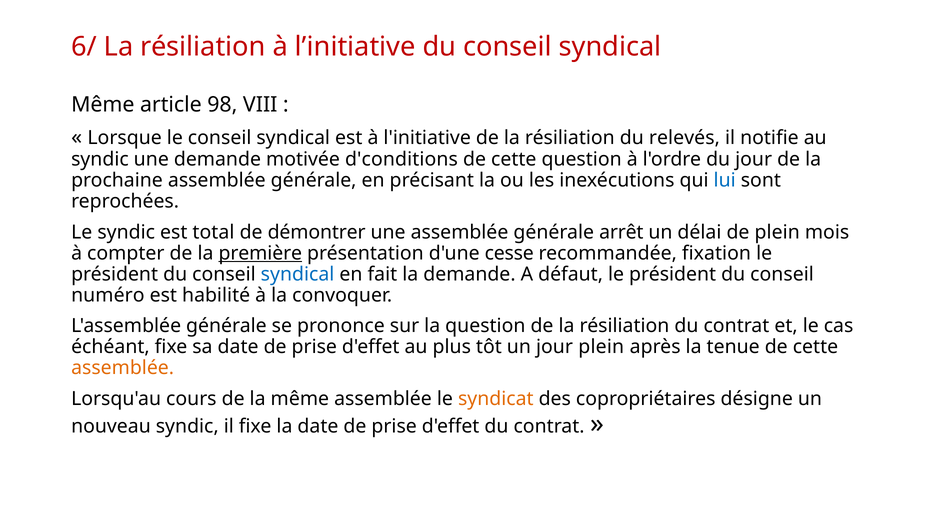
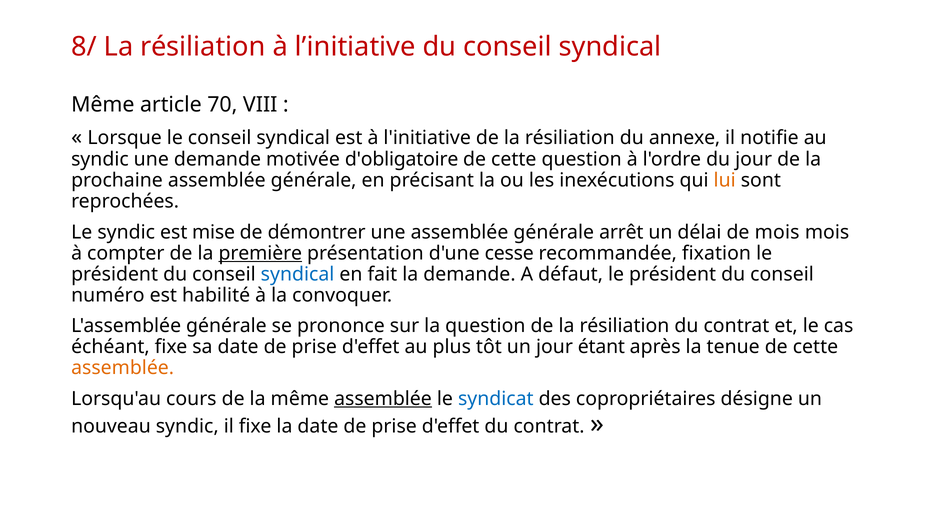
6/: 6/ -> 8/ (84, 47)
98: 98 -> 70 (222, 104)
relevés: relevés -> annexe (685, 138)
d'conditions: d'conditions -> d'obligatoire (402, 159)
lui colour: blue -> orange (725, 180)
total: total -> mise (214, 232)
de plein: plein -> mois (777, 232)
jour plein: plein -> étant (601, 347)
assemblée underline: none -> present (383, 399)
syndicat colour: orange -> blue (496, 399)
